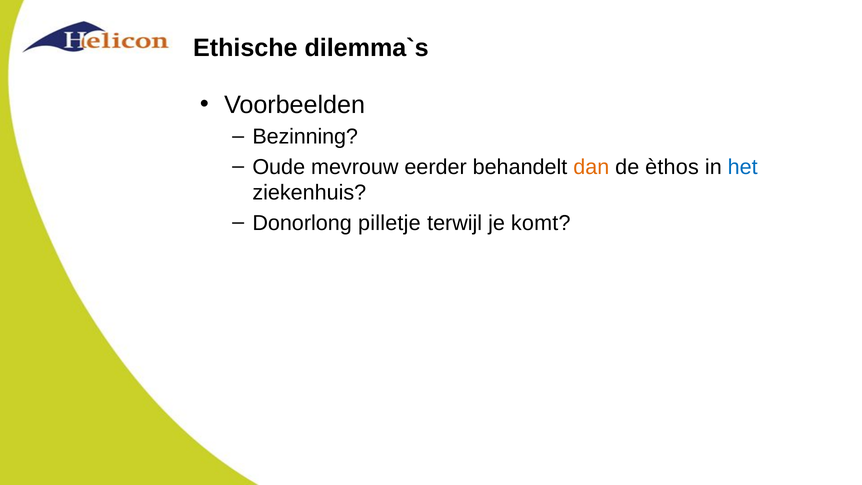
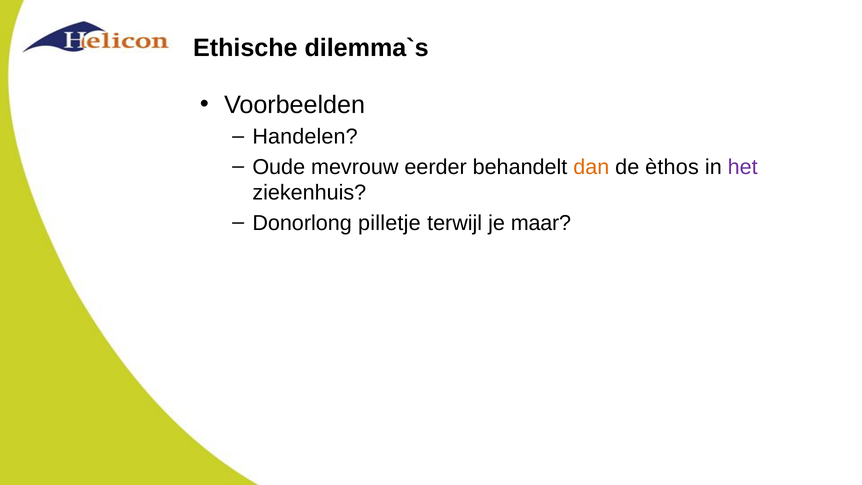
Bezinning: Bezinning -> Handelen (305, 137)
het colour: blue -> purple (743, 167)
komt: komt -> maar (541, 223)
